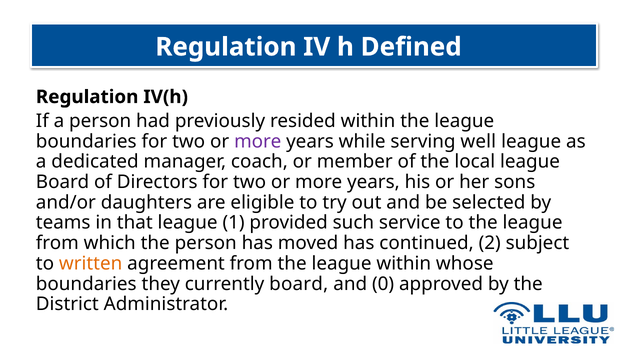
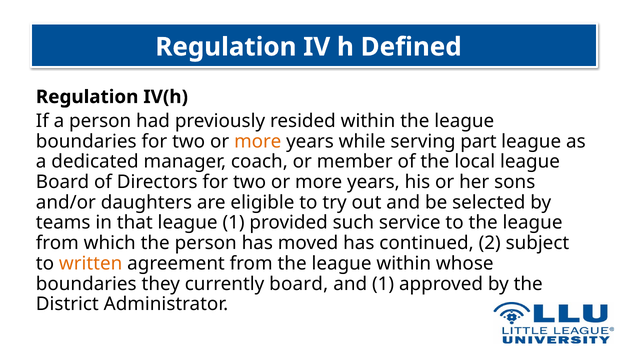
more colour: purple -> orange (258, 141)
well: well -> part (478, 141)
and 0: 0 -> 1 (383, 284)
